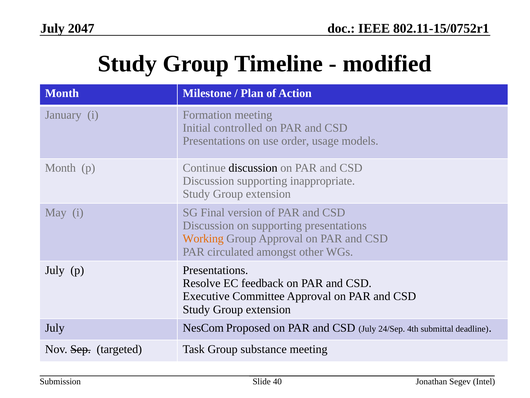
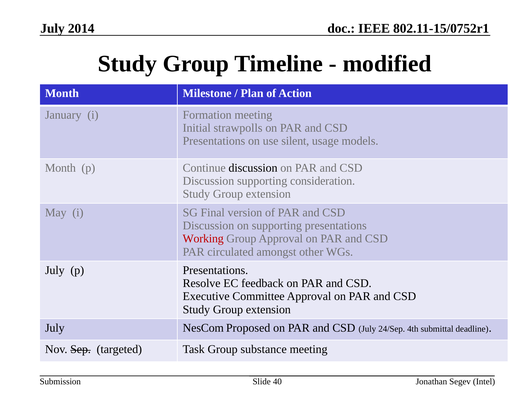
2047: 2047 -> 2014 (81, 28)
controlled: controlled -> strawpolls (238, 128)
order: order -> silent (295, 141)
inappropriate: inappropriate -> consideration (323, 181)
Working colour: orange -> red (203, 238)
